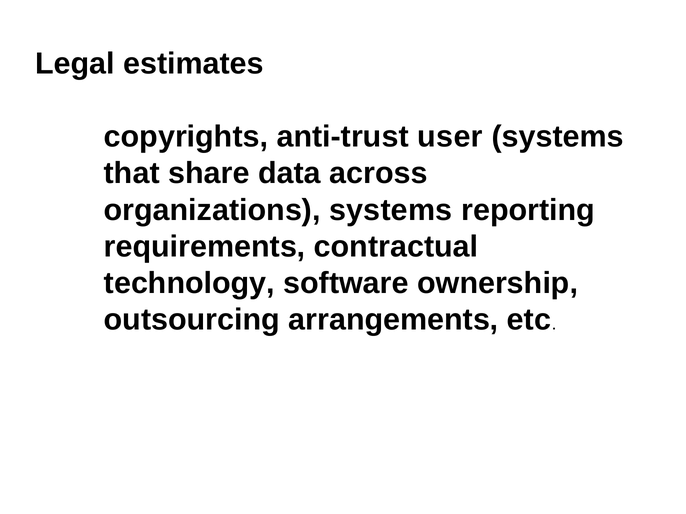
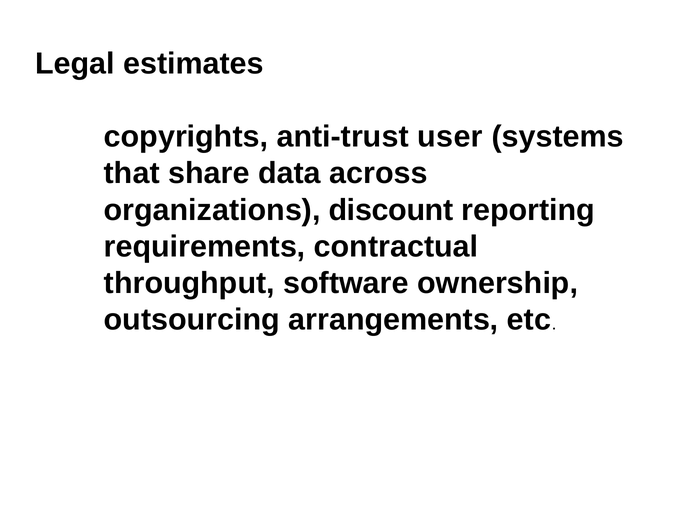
organizations systems: systems -> discount (391, 210)
technology: technology -> throughput (189, 283)
